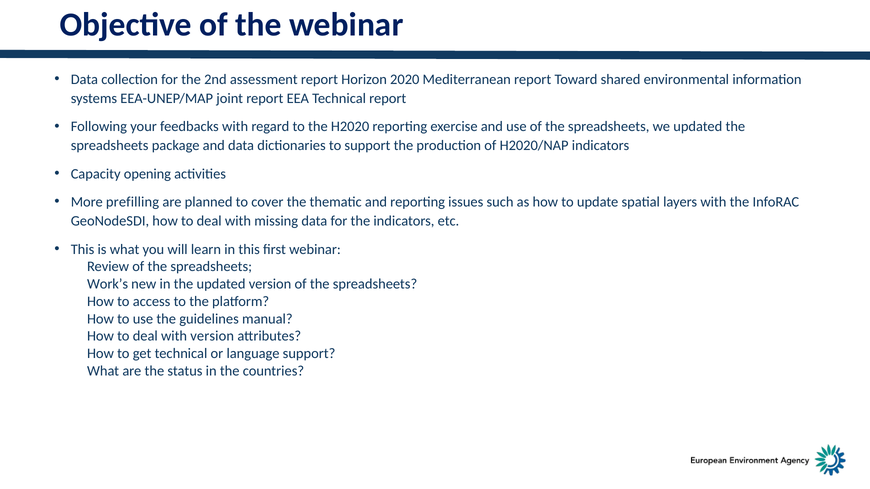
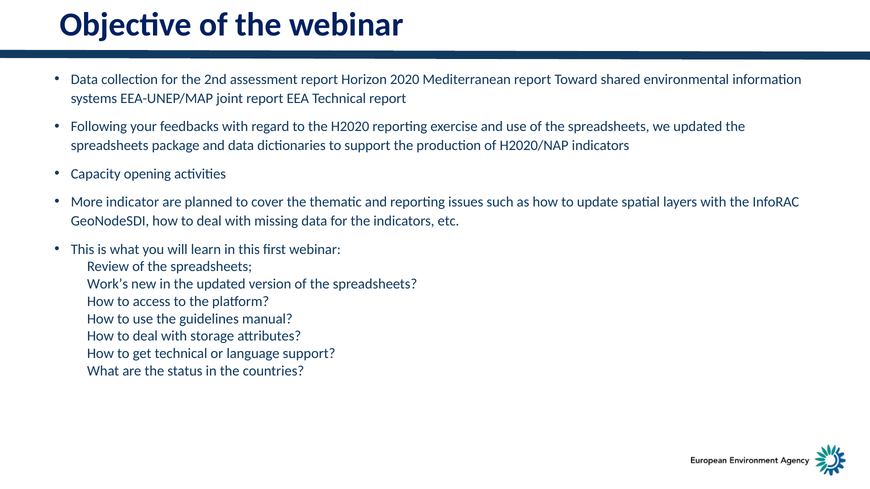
prefilling: prefilling -> indicator (133, 202)
with version: version -> storage (212, 336)
